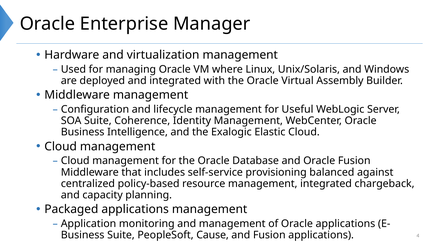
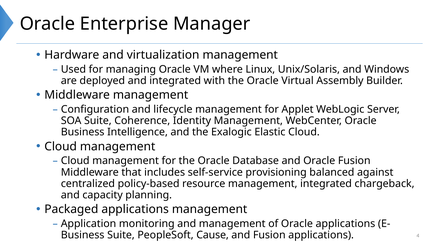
Useful: Useful -> Applet (298, 109)
